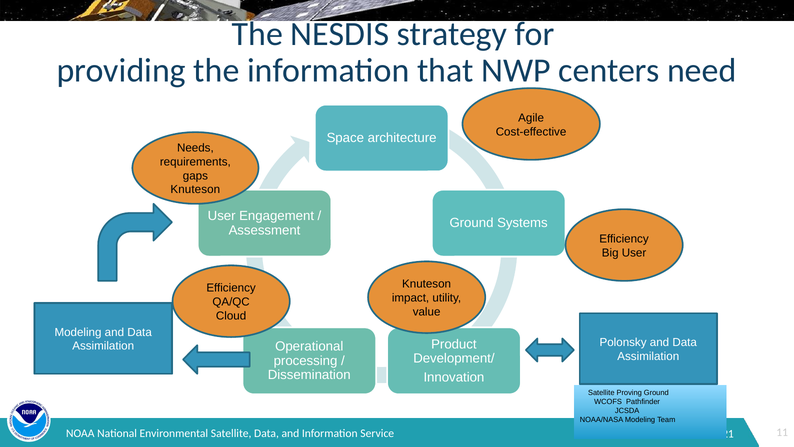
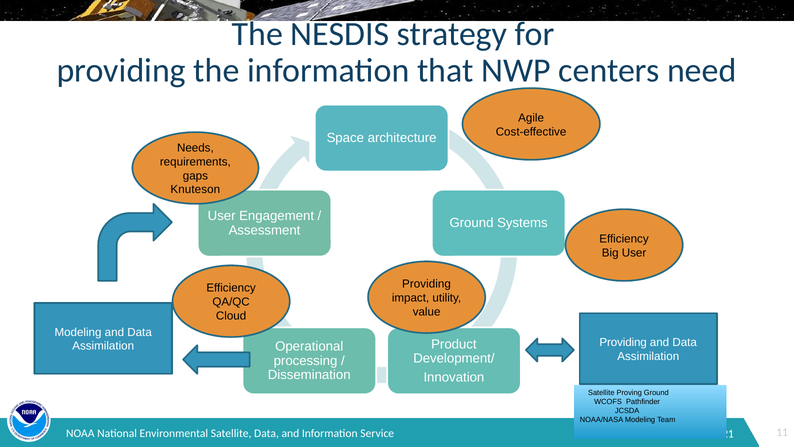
Knuteson: Knuteson -> Providing (427, 284)
Polonsky: Polonsky -> Providing (623, 342)
